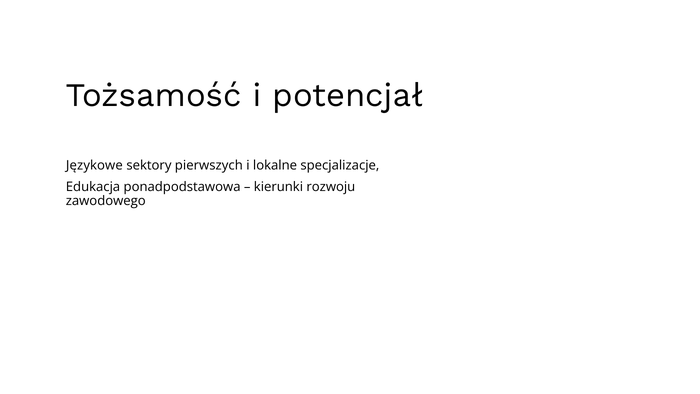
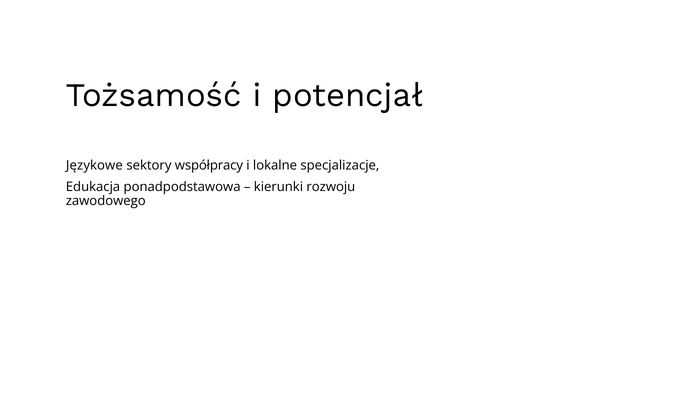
pierwszych: pierwszych -> współpracy (209, 165)
